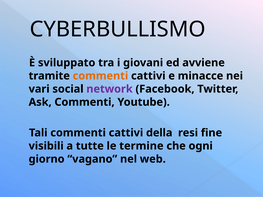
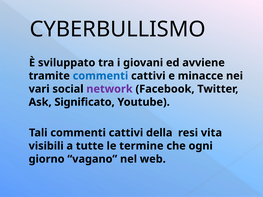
commenti colour: orange -> blue (100, 76)
Ask Commenti: Commenti -> Significato (85, 102)
fine: fine -> vita (211, 133)
